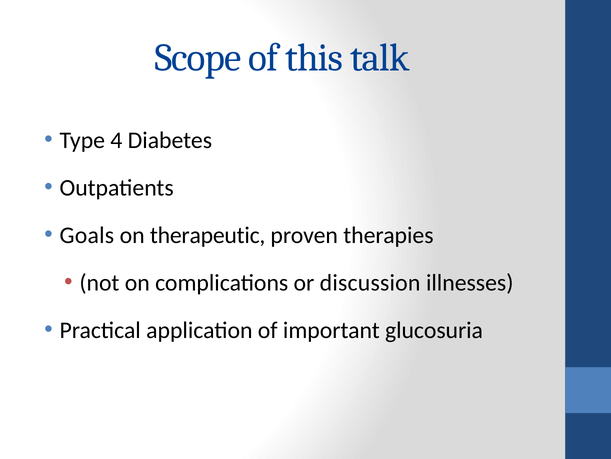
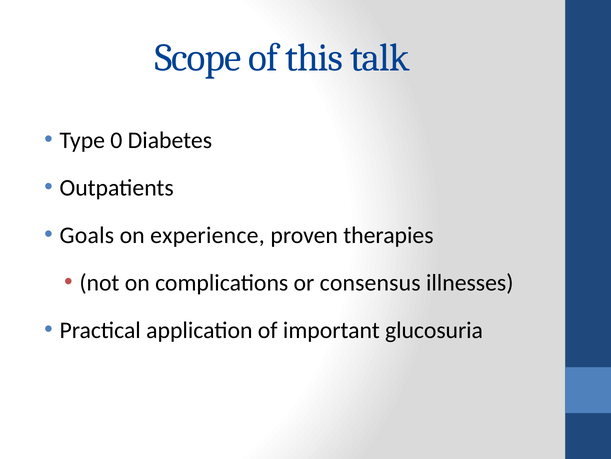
4: 4 -> 0 (116, 140)
therapeutic: therapeutic -> experience (207, 235)
discussion: discussion -> consensus (370, 282)
